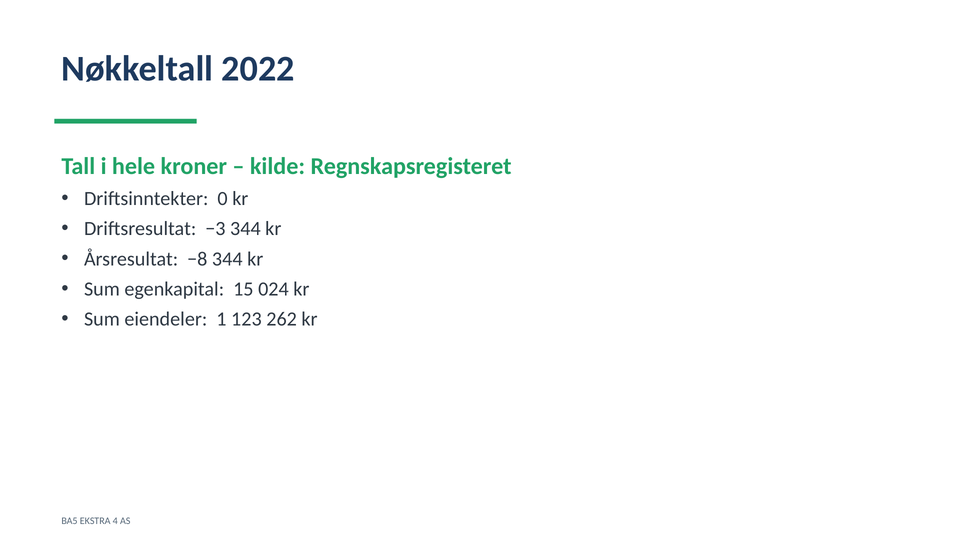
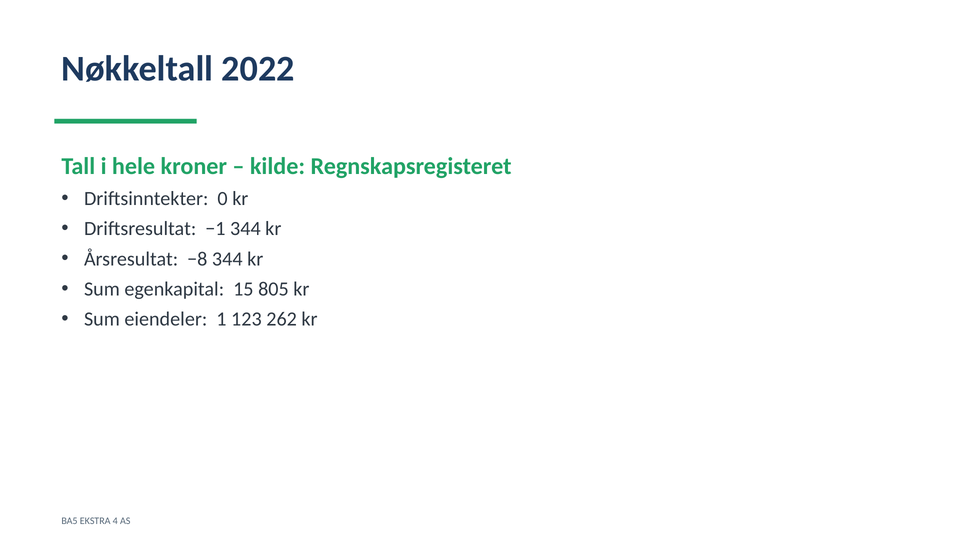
−3: −3 -> −1 (215, 229)
024: 024 -> 805 (273, 289)
